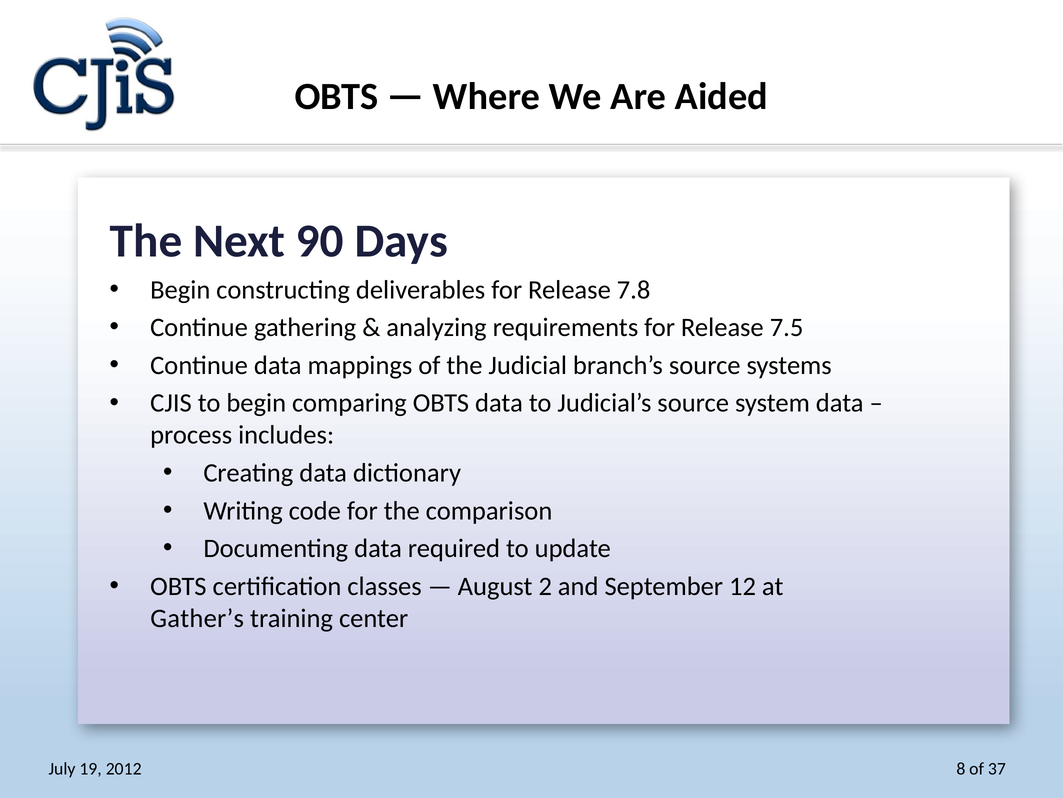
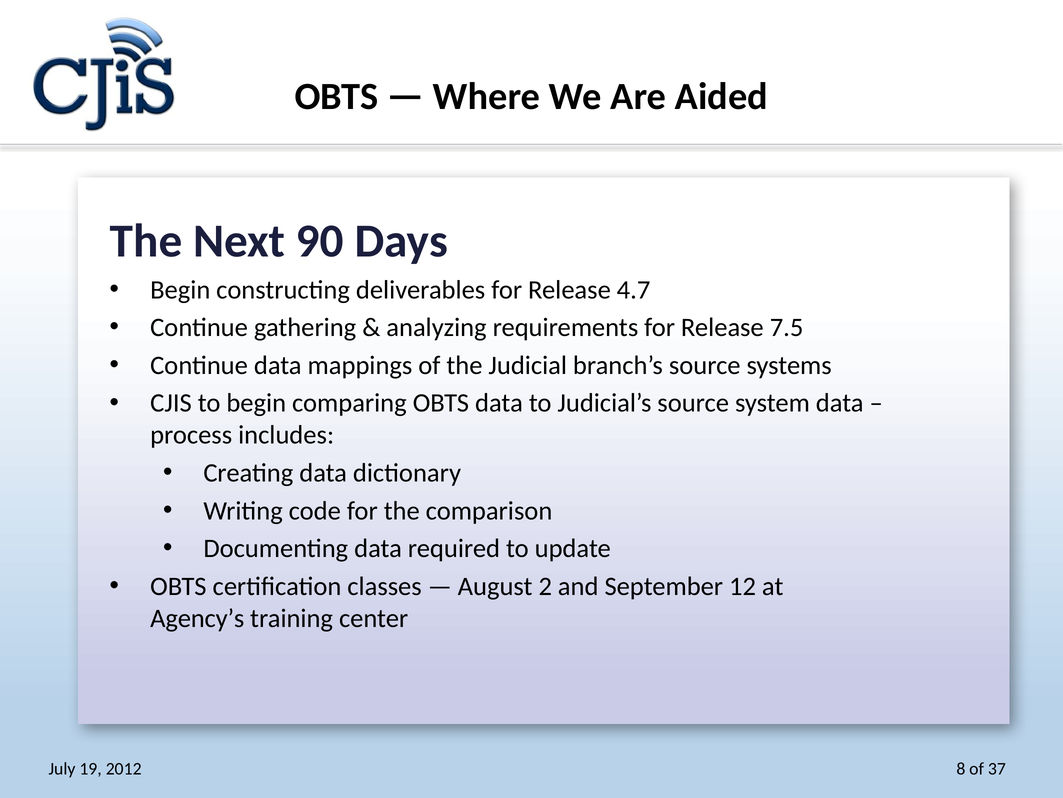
7.8: 7.8 -> 4.7 (634, 289)
Gather’s: Gather’s -> Agency’s (197, 618)
